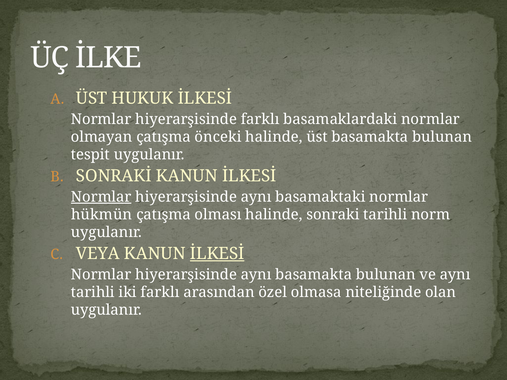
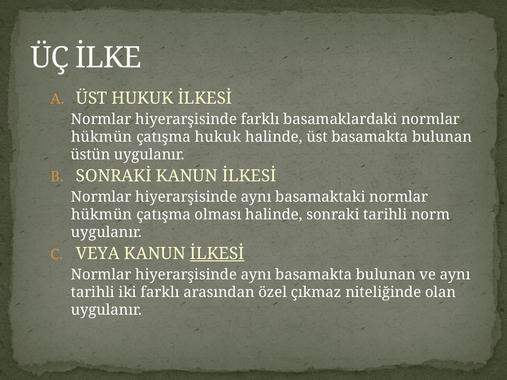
olmayan: olmayan -> hükmün (102, 137)
çatışma önceki: önceki -> hukuk (218, 137)
tespit: tespit -> üstün (90, 155)
Normlar underline: present -> none (101, 197)
olmasa: olmasa -> çıkmaz (316, 293)
